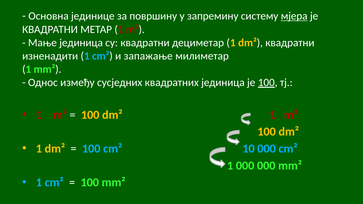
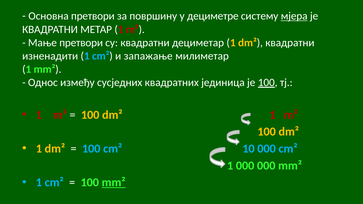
Основна јединице: јединице -> претвори (93, 16)
запремину: запремину -> дециметре (213, 16)
Мање јединица: јединица -> претвори (81, 43)
mm² underline: none -> present (114, 183)
